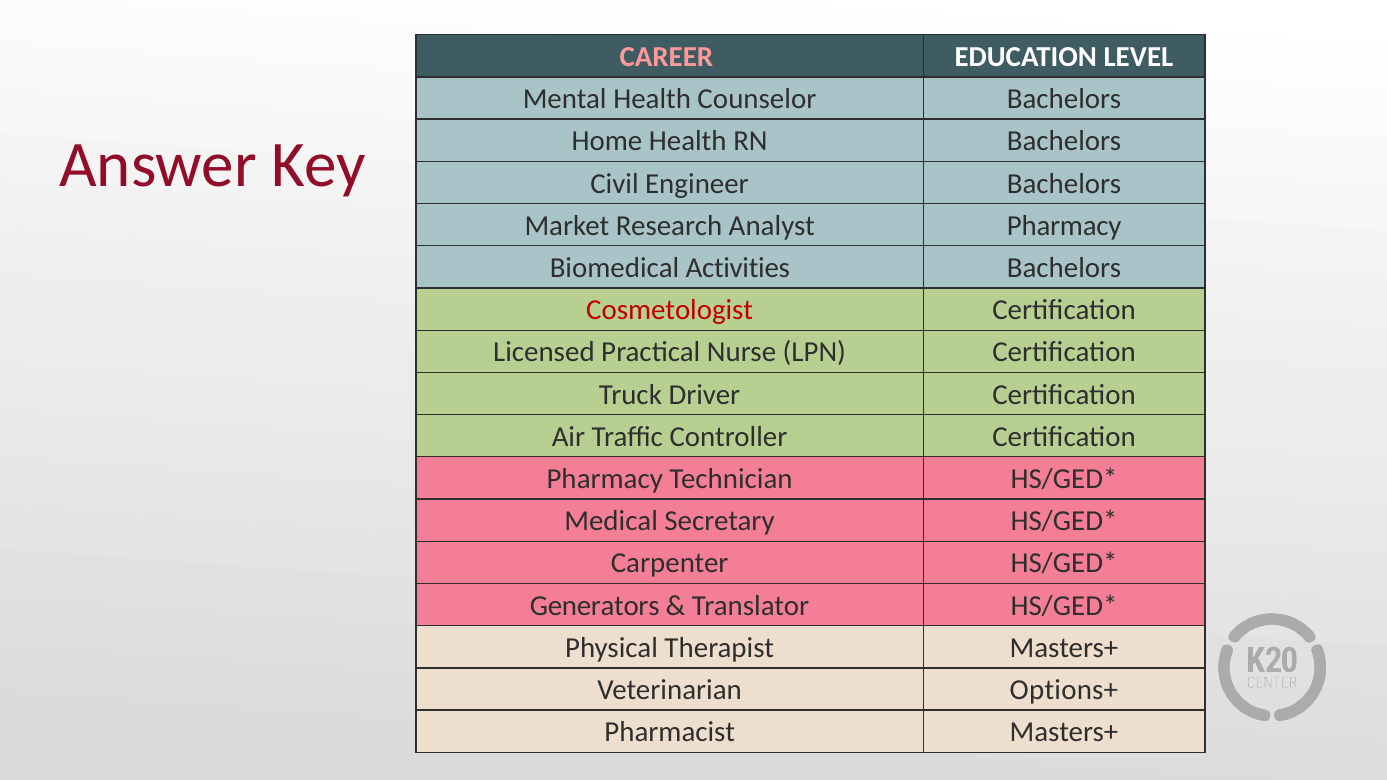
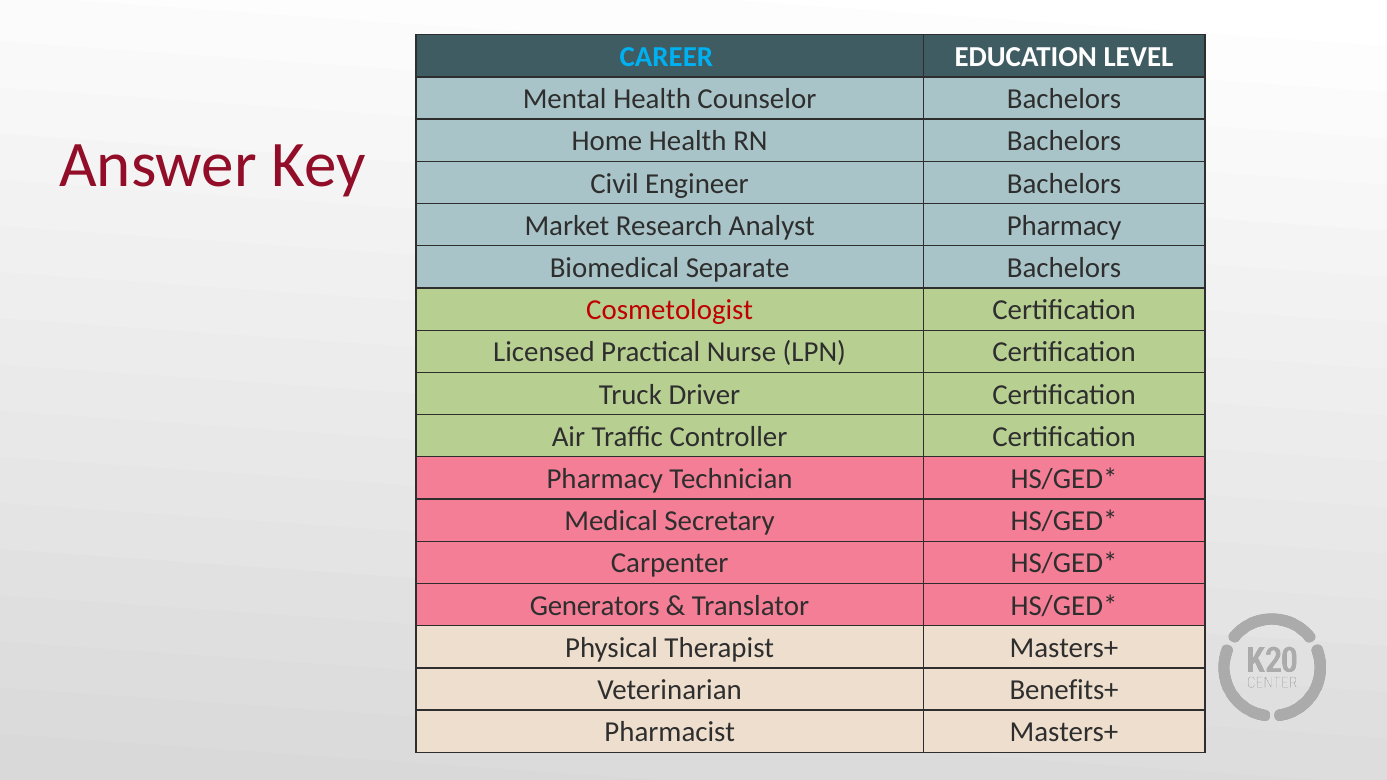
CAREER colour: pink -> light blue (666, 57)
Activities: Activities -> Separate (738, 268)
Options+: Options+ -> Benefits+ (1064, 690)
